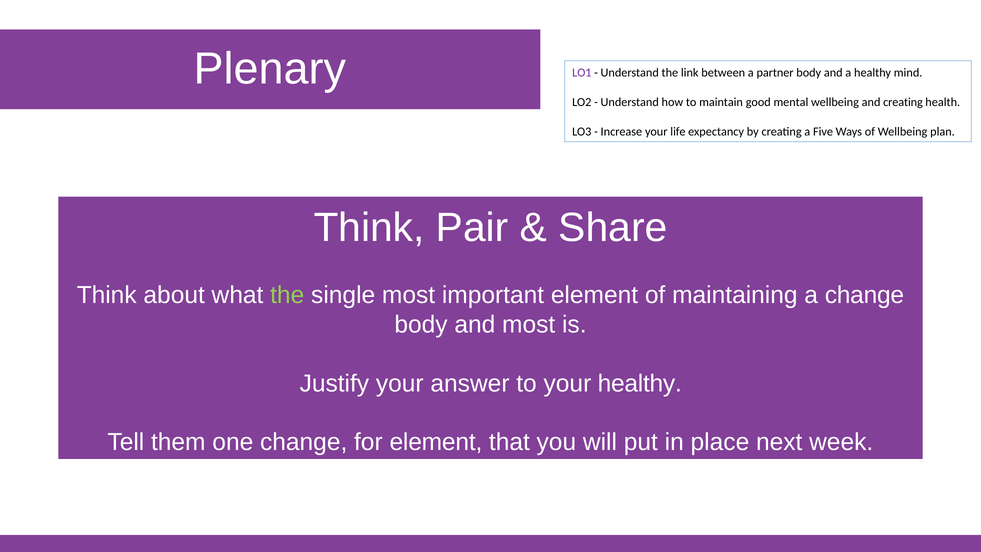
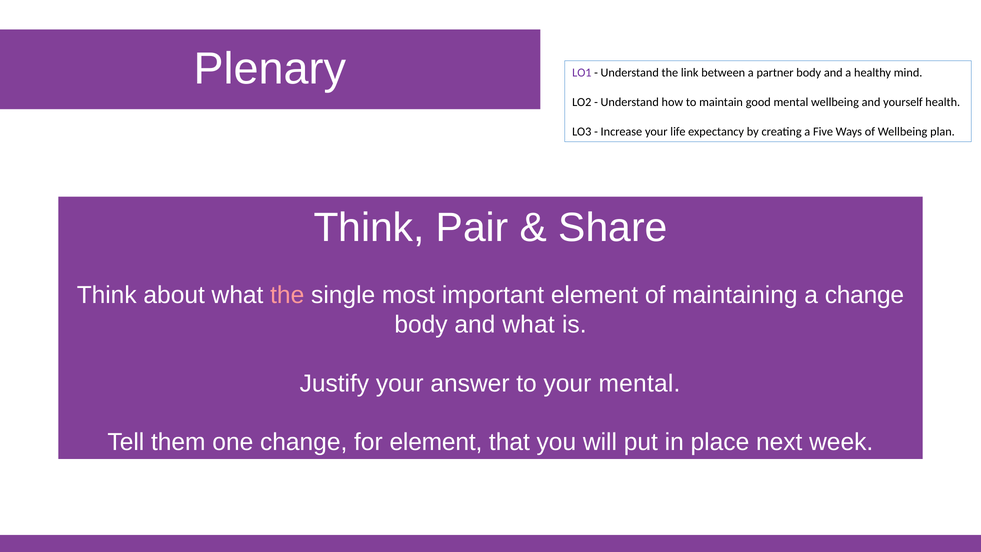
and creating: creating -> yourself (903, 102)
the colour: light green -> pink (287, 295)
and most: most -> what (529, 325)
your healthy: healthy -> mental (639, 383)
